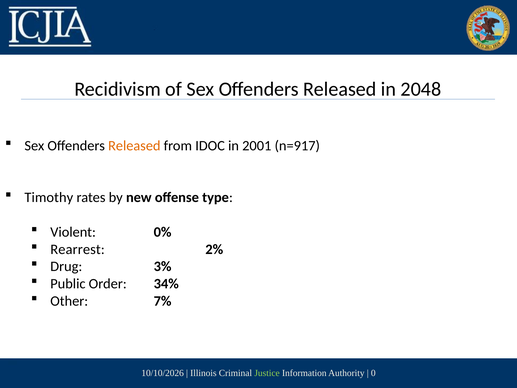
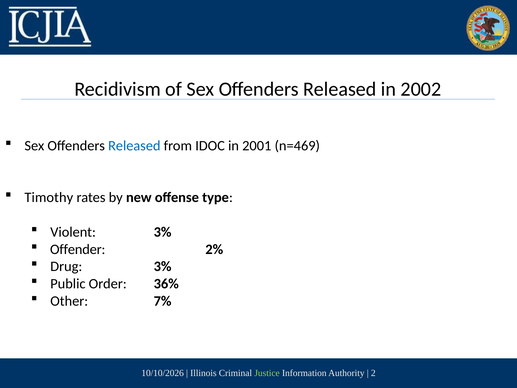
2048: 2048 -> 2002 (421, 89)
Released colour: orange -> blue (134, 146)
n=917: n=917 -> n=469 (297, 146)
Violent 0%: 0% -> 3% (163, 232)
Rearrest: Rearrest -> Offender (78, 249)
34%: 34% -> 36% (166, 284)
0: 0 -> 2 (373, 373)
